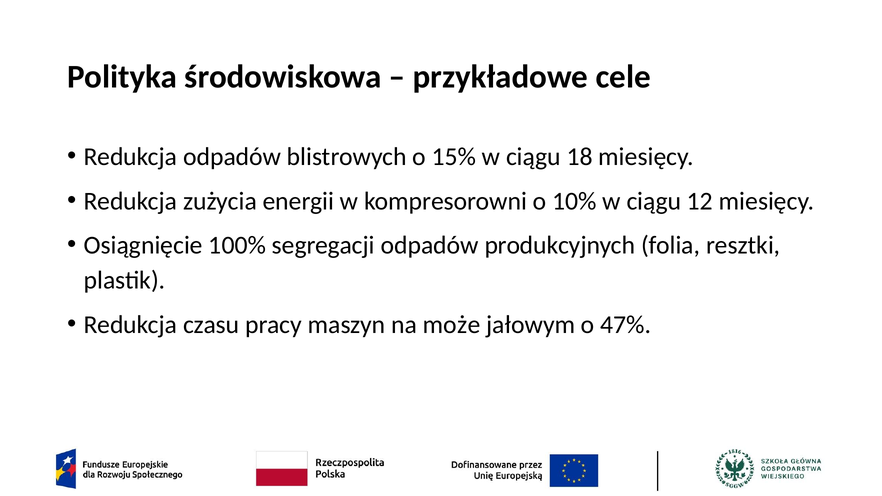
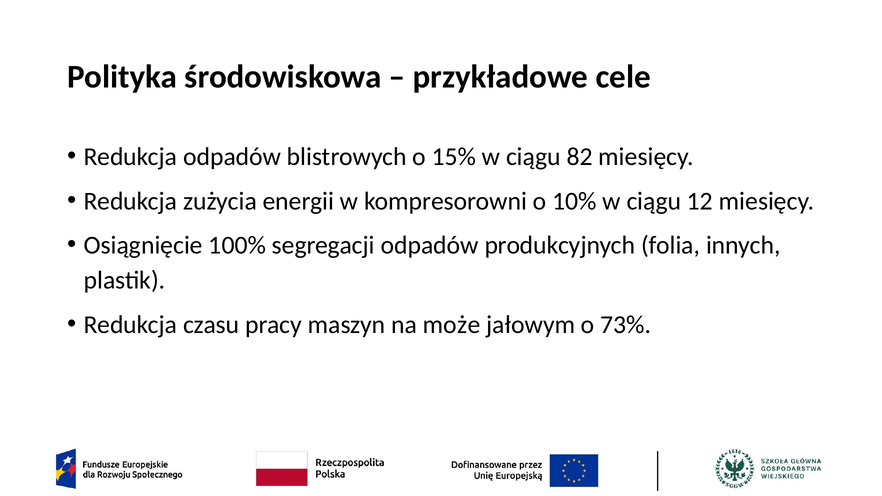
18: 18 -> 82 (580, 157)
resztki: resztki -> innych (743, 245)
47%: 47% -> 73% (626, 325)
